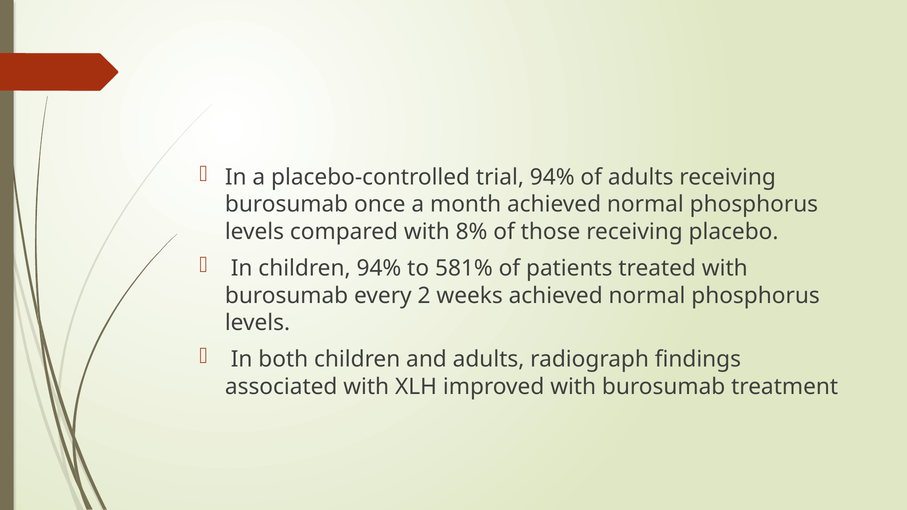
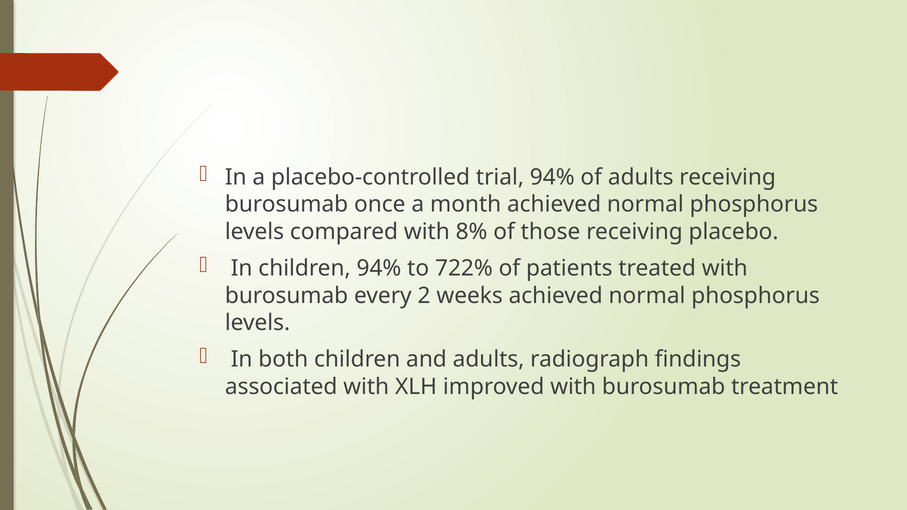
581%: 581% -> 722% (464, 268)
